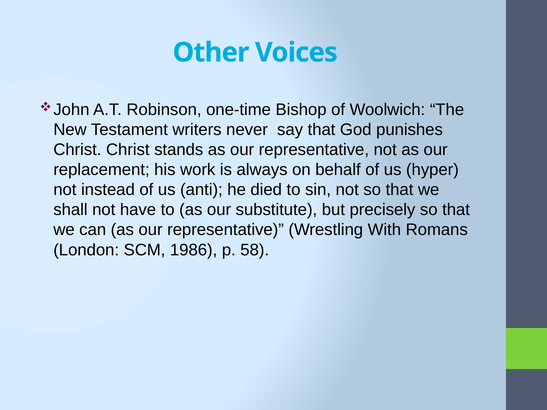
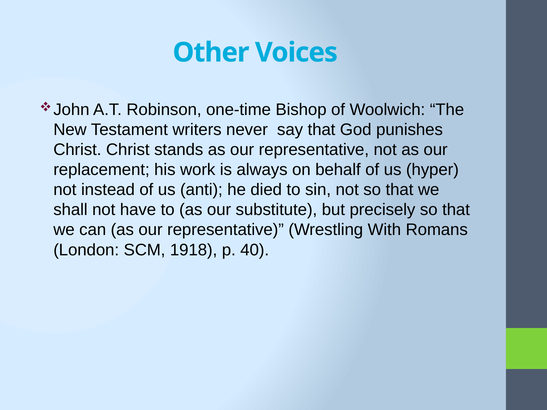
1986: 1986 -> 1918 (194, 250)
58: 58 -> 40 (255, 250)
